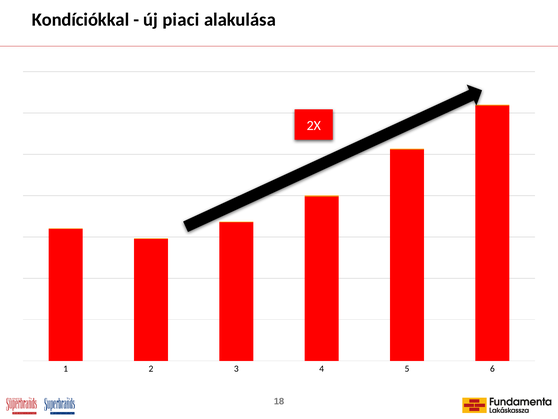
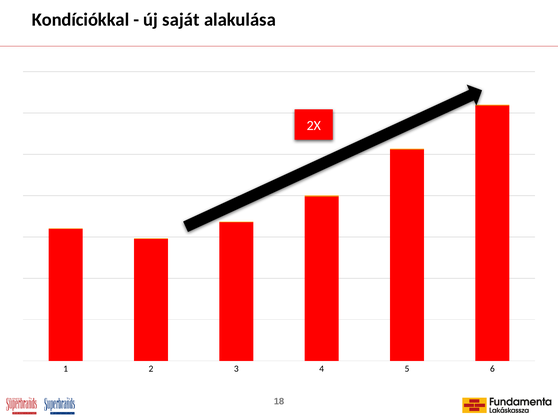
piaci: piaci -> saját (181, 19)
